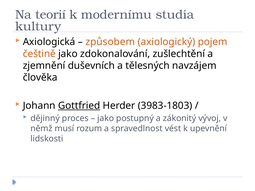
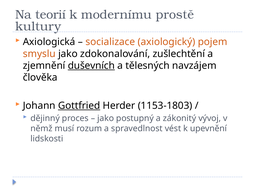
studia: studia -> prostě (175, 15)
způsobem: způsobem -> socializace (110, 42)
češtině: češtině -> smyslu (39, 54)
duševních underline: none -> present (91, 66)
3983-1803: 3983-1803 -> 1153-1803 (165, 106)
